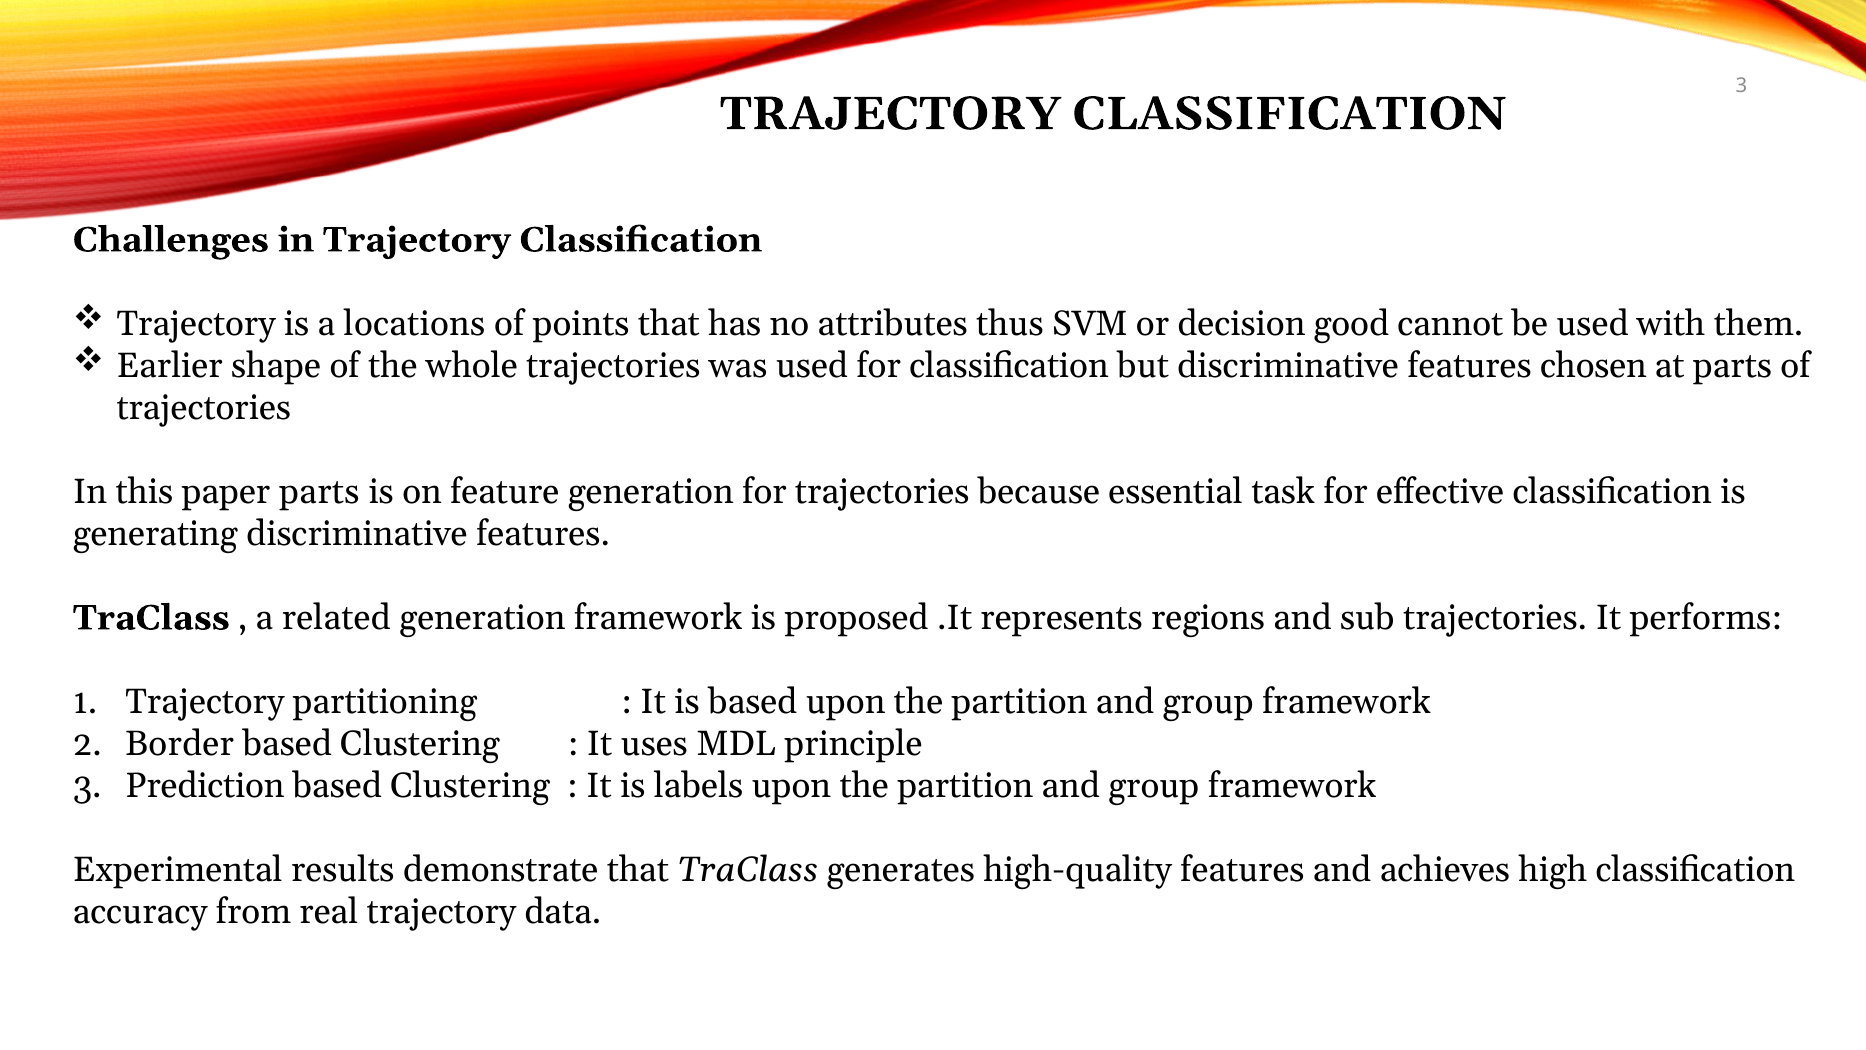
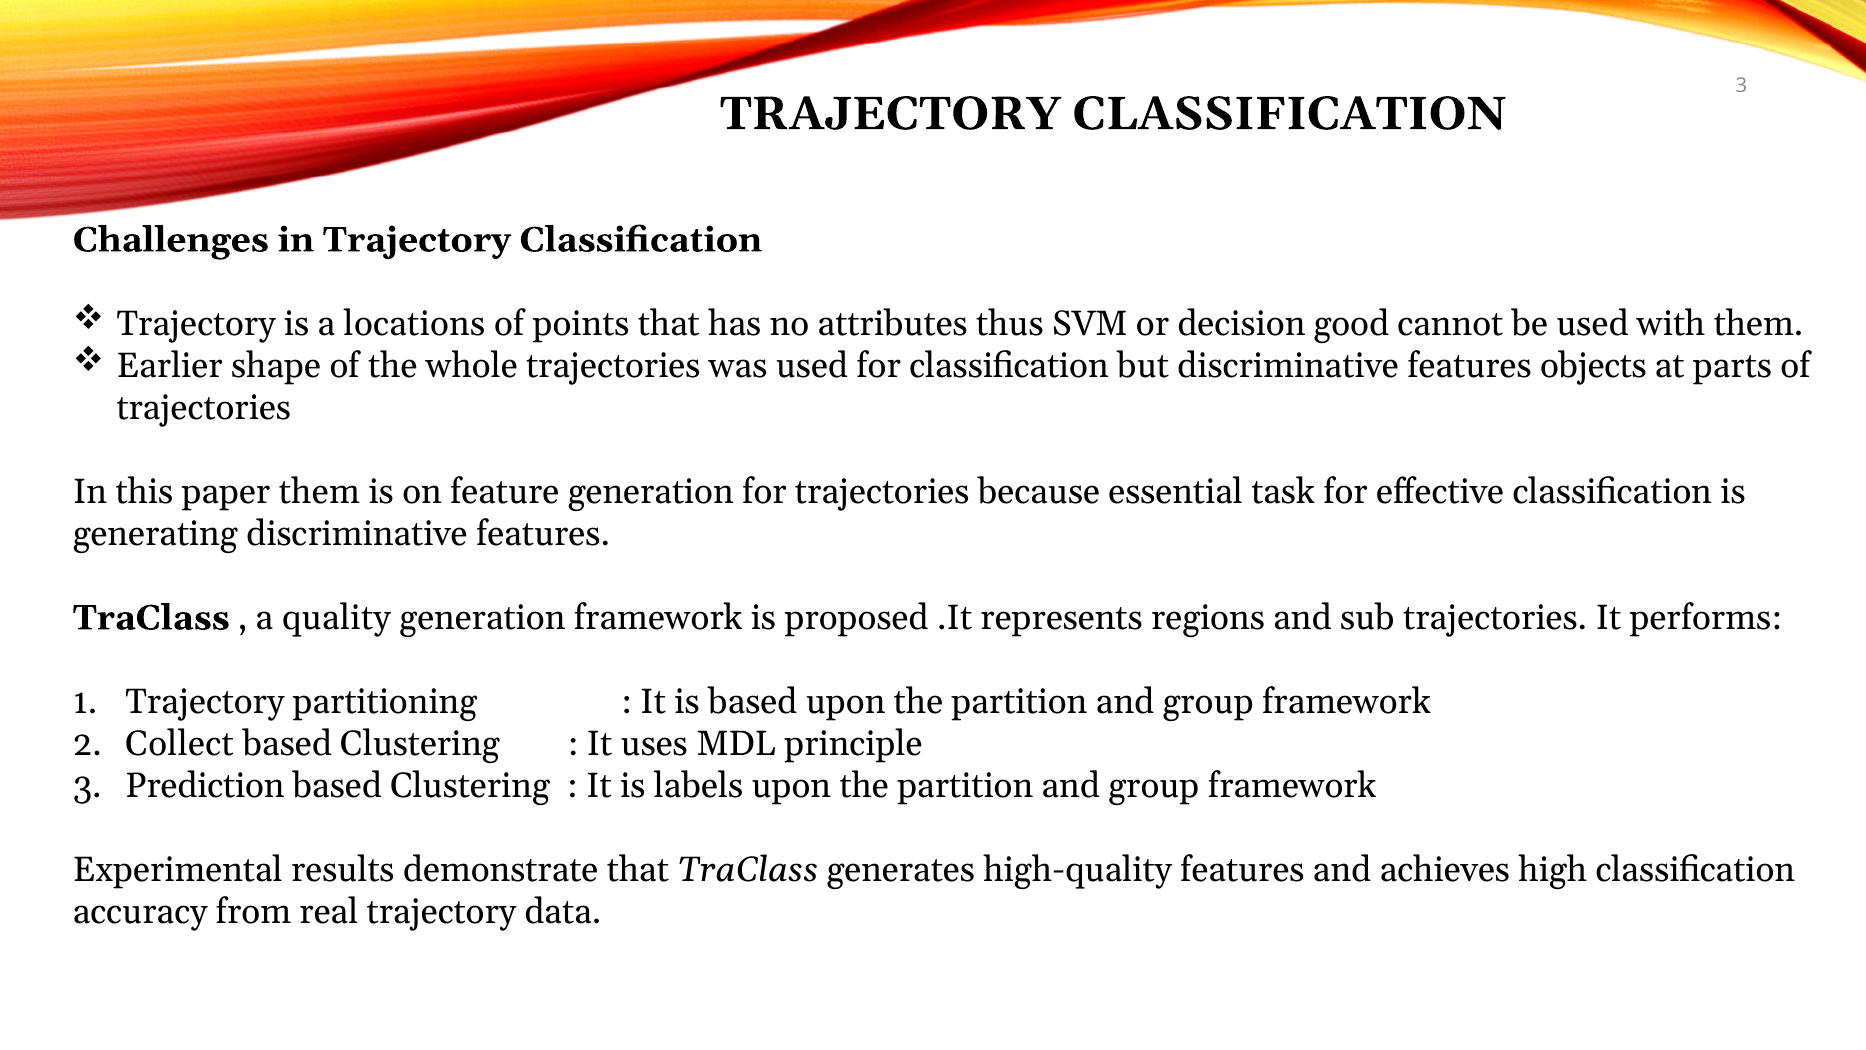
chosen: chosen -> objects (1593, 366)
paper parts: parts -> them (319, 492)
related: related -> quality (336, 618)
Border: Border -> Collect (180, 744)
